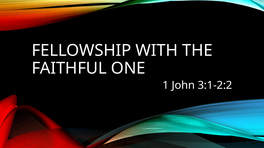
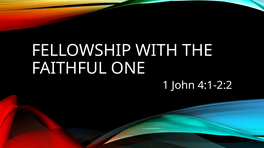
3:1-2:2: 3:1-2:2 -> 4:1-2:2 (215, 86)
